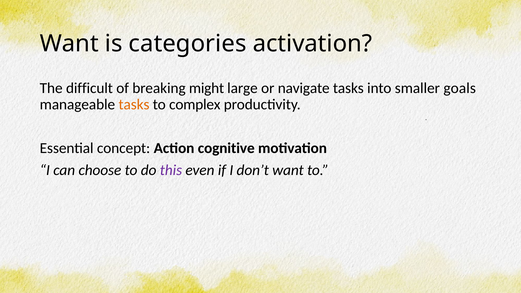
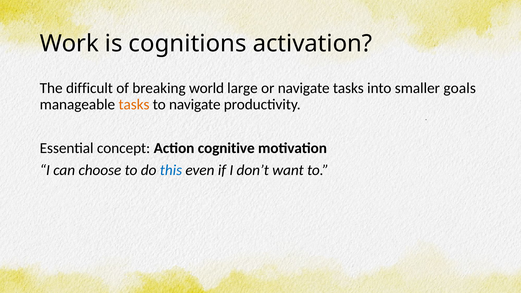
Want: Want -> Work (69, 44)
categories: categories -> cognitions (188, 44)
might: might -> world (207, 88)
to complex: complex -> navigate (195, 105)
this colour: purple -> blue (171, 170)
